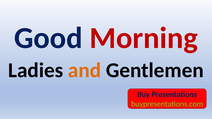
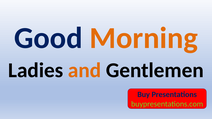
Morning colour: red -> orange (144, 38)
